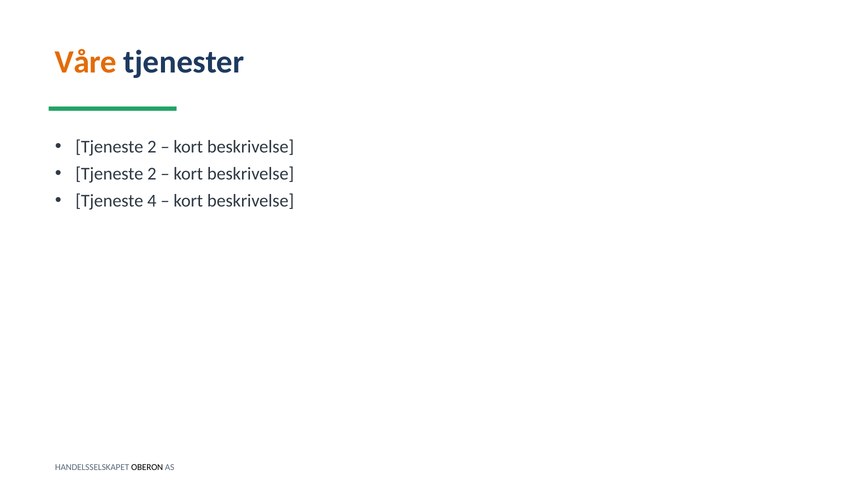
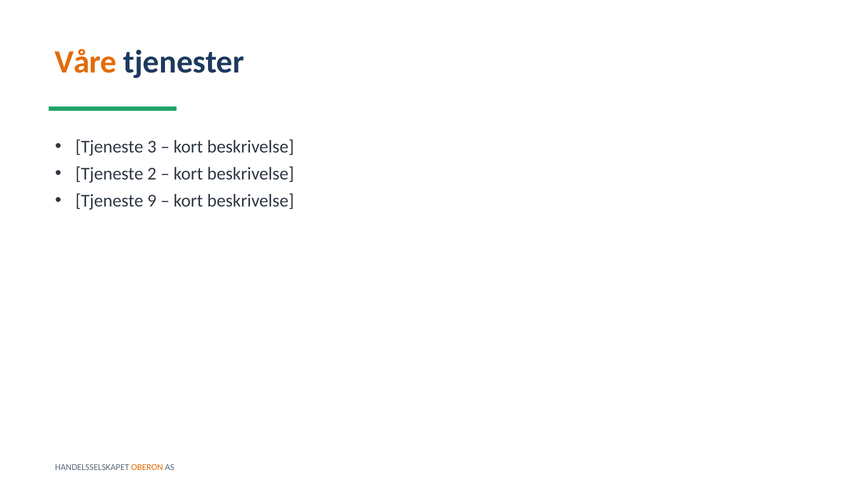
2: 2 -> 3 (152, 147)
4: 4 -> 9 (152, 201)
OBERON colour: black -> orange (147, 467)
